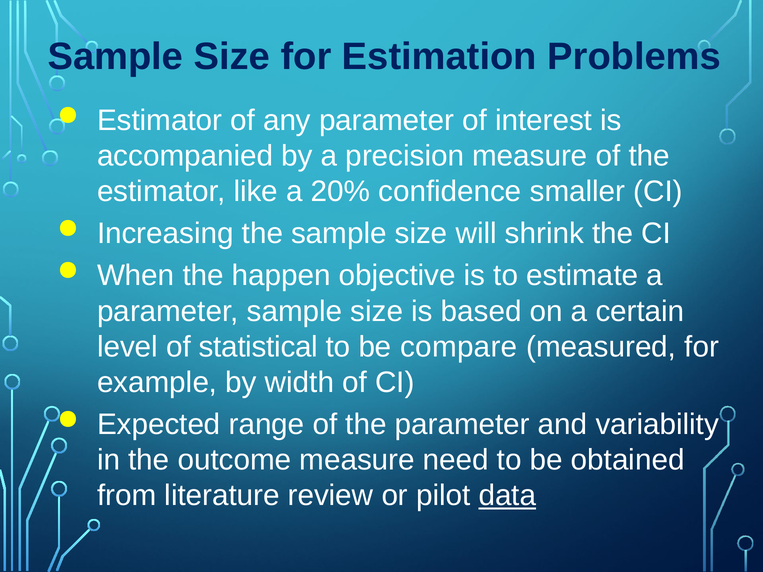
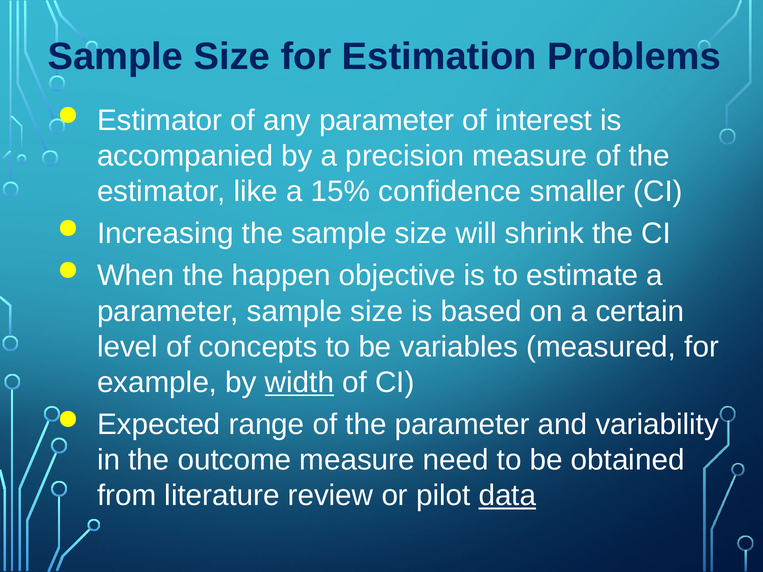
20%: 20% -> 15% (340, 192)
statistical: statistical -> concepts (258, 347)
compare: compare -> variables (459, 347)
width underline: none -> present (299, 383)
